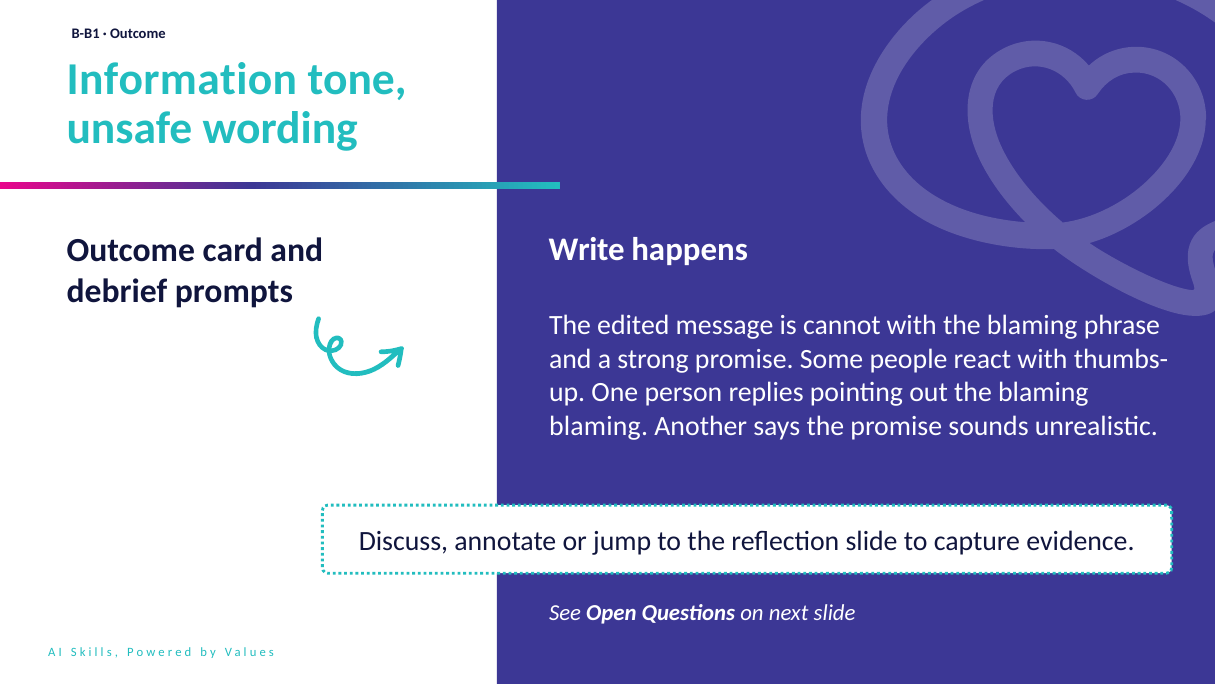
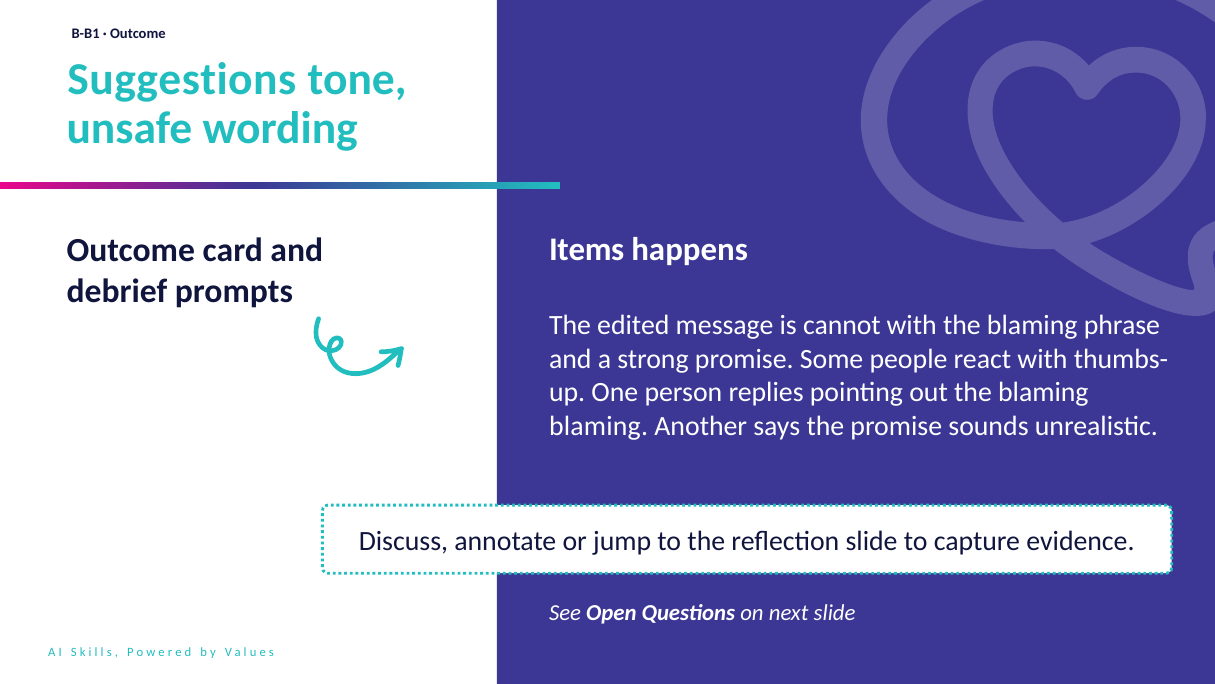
Information: Information -> Suggestions (182, 79)
Write: Write -> Items (587, 250)
